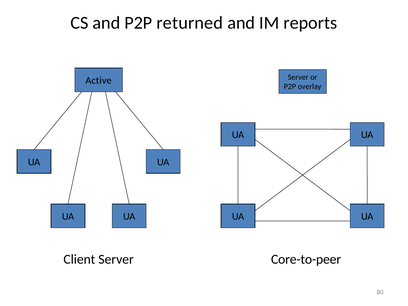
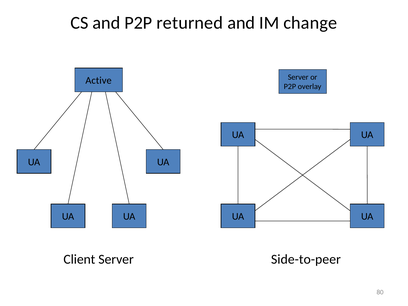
reports: reports -> change (310, 23)
Core-to-peer: Core-to-peer -> Side-to-peer (306, 259)
